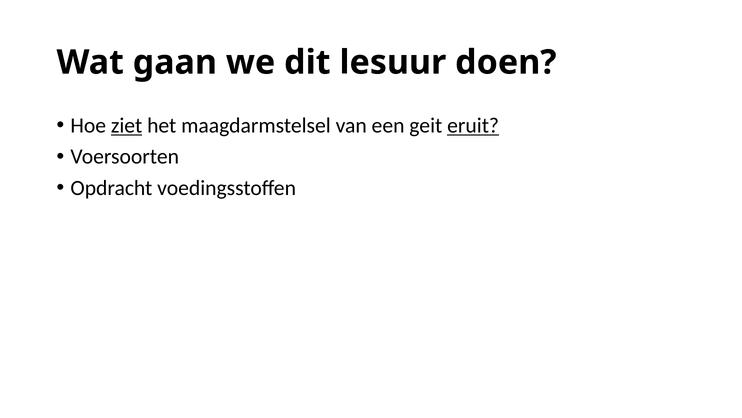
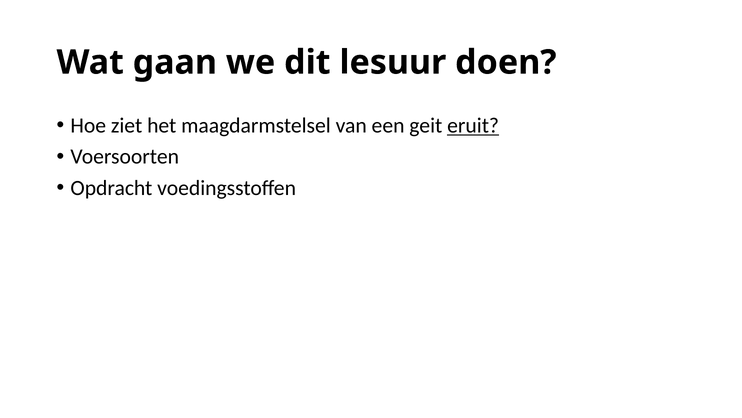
ziet underline: present -> none (127, 125)
